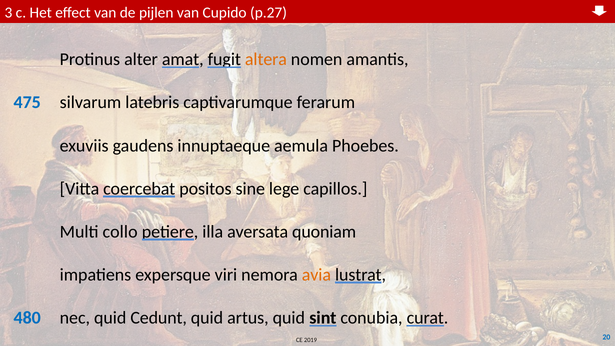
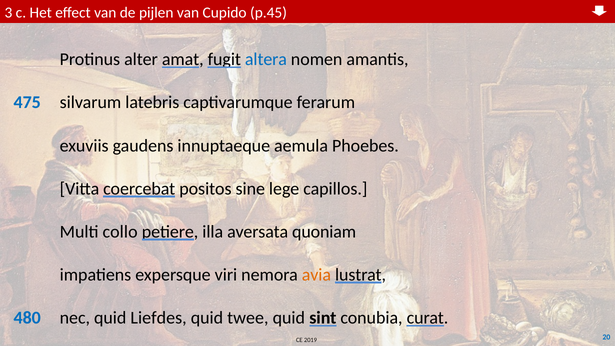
p.27: p.27 -> p.45 (269, 13)
altera colour: orange -> blue (266, 59)
Cedunt: Cedunt -> Liefdes (159, 318)
artus: artus -> twee (248, 318)
